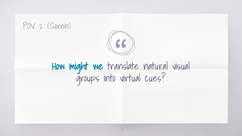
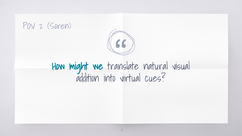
groups: groups -> addition (88, 78)
